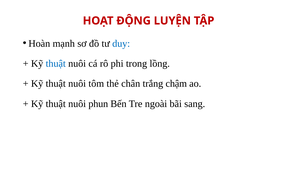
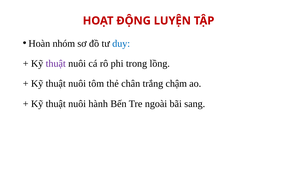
mạnh: mạnh -> nhóm (64, 43)
thuật colour: blue -> purple (56, 63)
phun: phun -> hành (98, 104)
